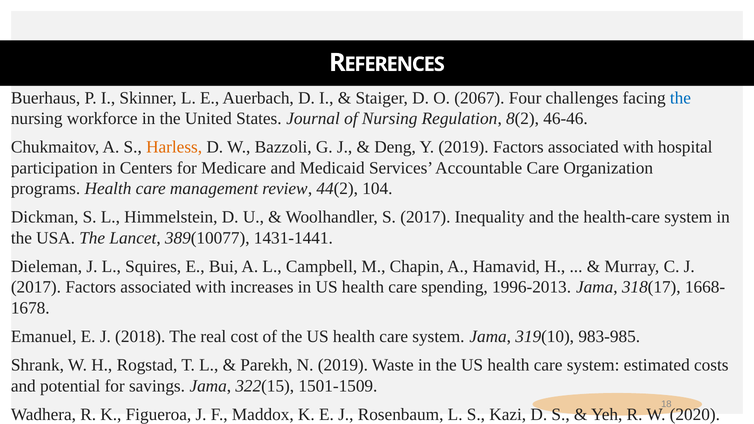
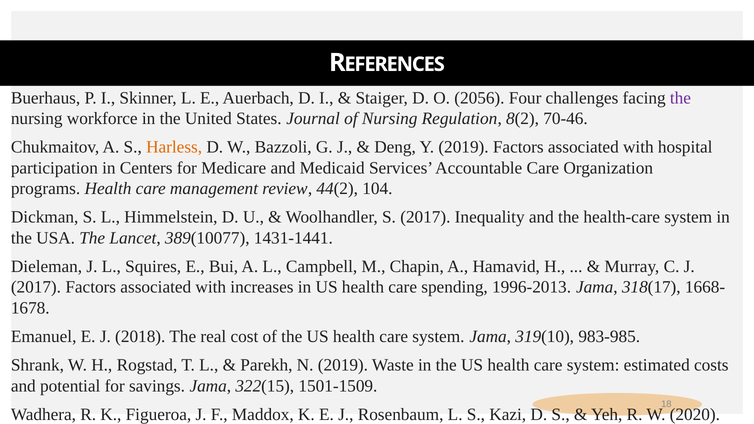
2067: 2067 -> 2056 (479, 98)
the colour: blue -> purple (680, 98)
46-46: 46-46 -> 70-46 (566, 119)
